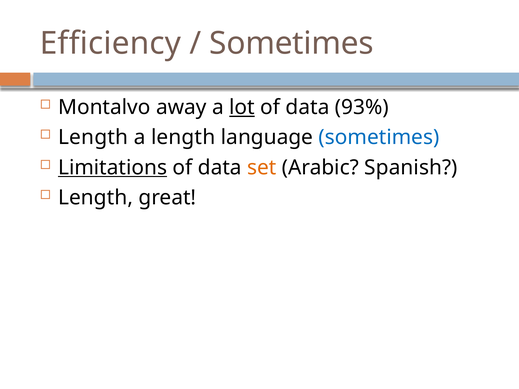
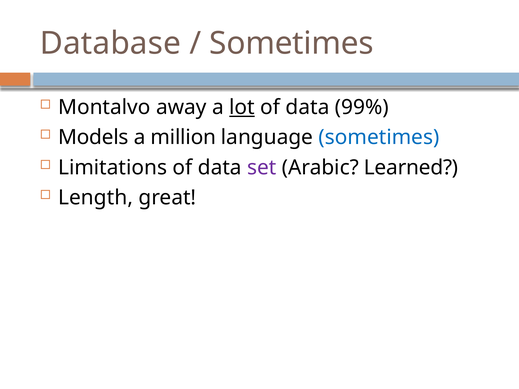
Efficiency: Efficiency -> Database (110, 43)
93%: 93% -> 99% (362, 107)
Length: Length -> Models (93, 138)
a length: length -> million (183, 138)
Limitations underline: present -> none (113, 168)
set colour: orange -> purple (262, 168)
Spanish: Spanish -> Learned (411, 168)
